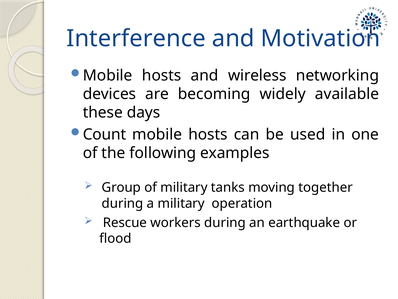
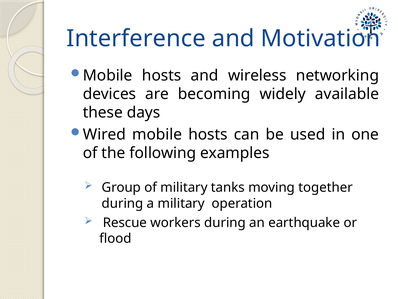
Count: Count -> Wired (104, 134)
